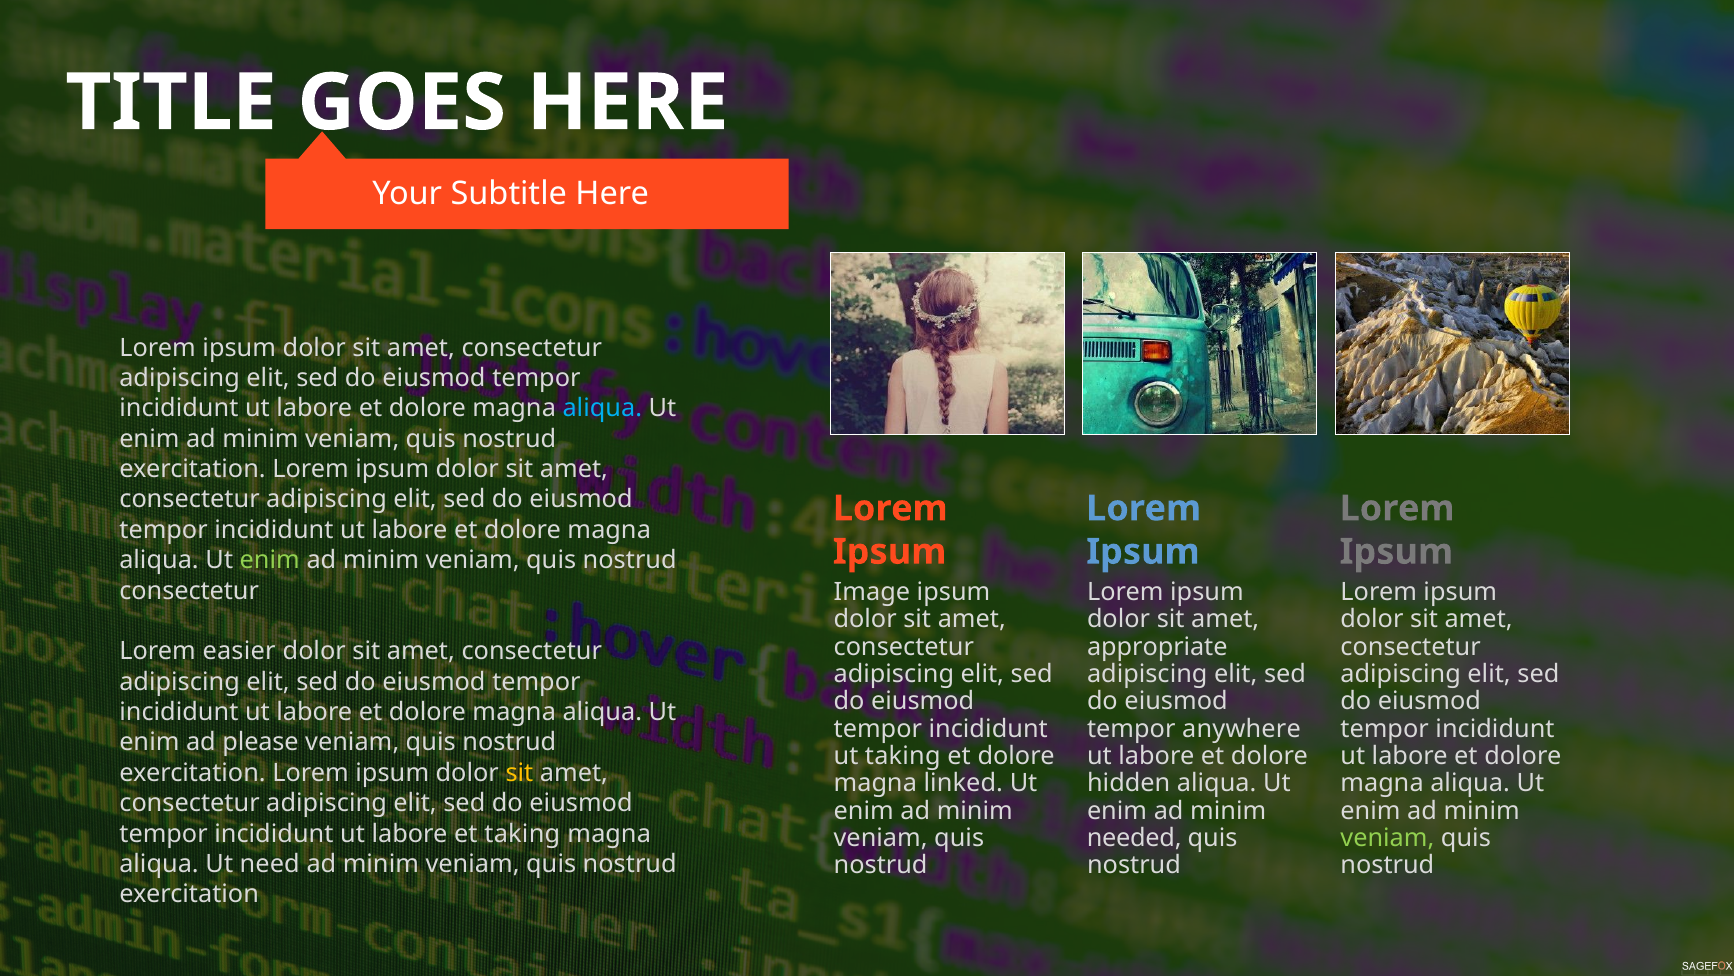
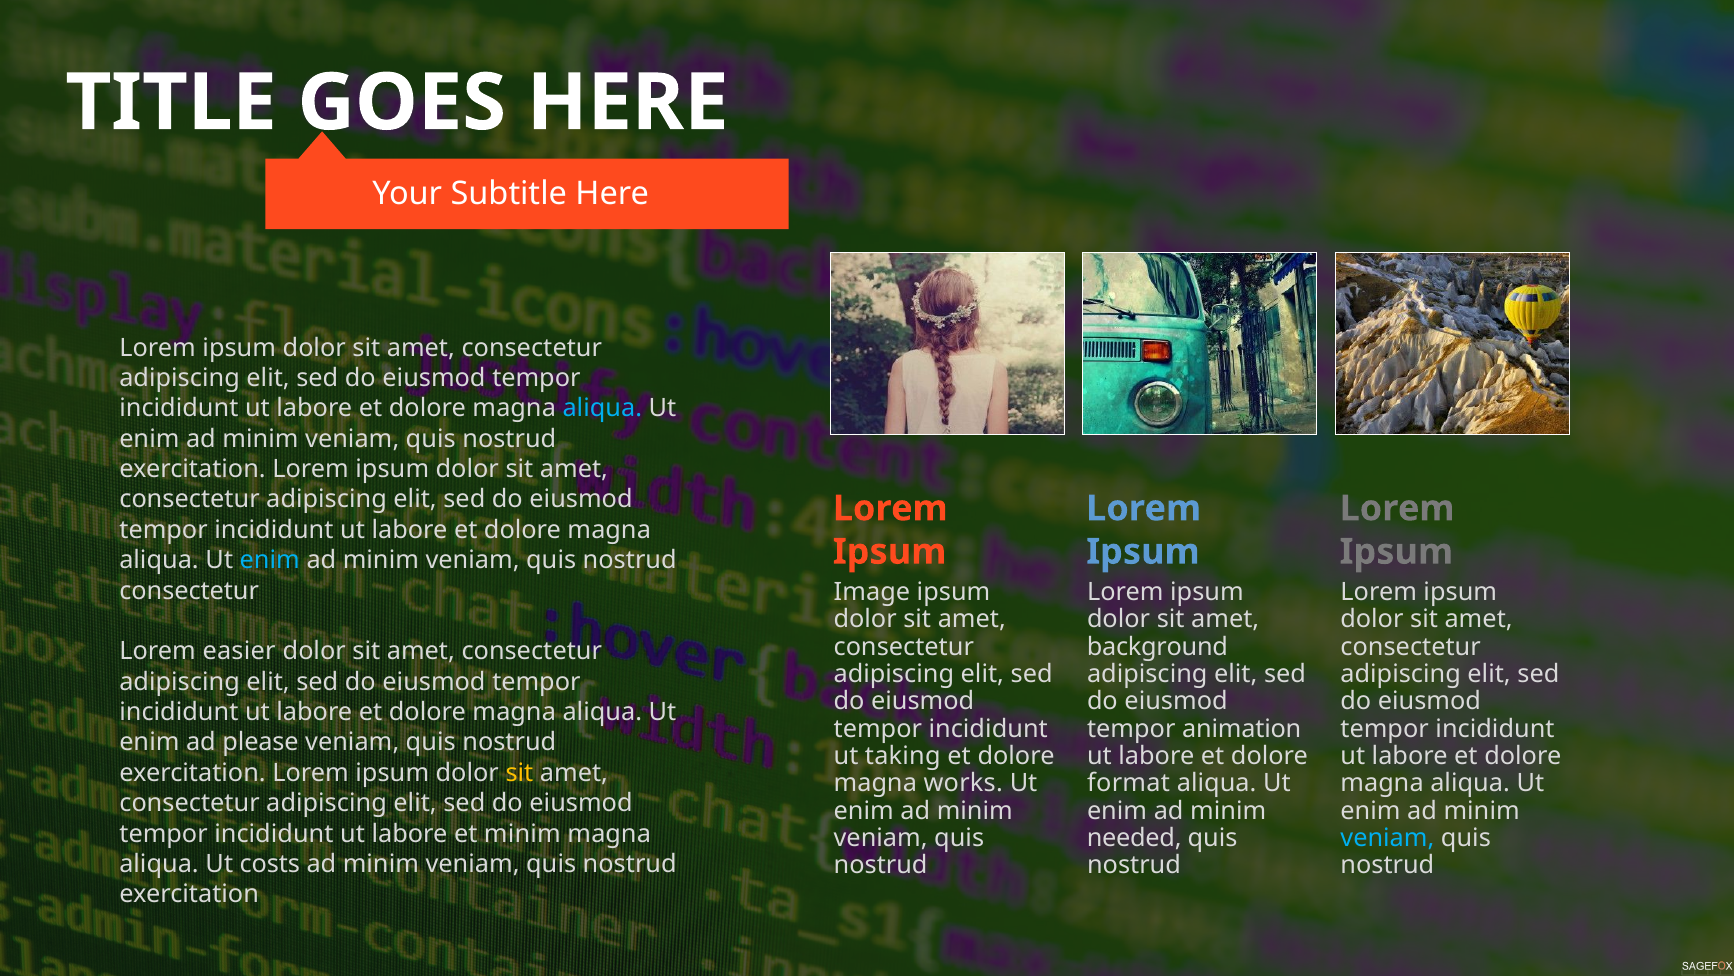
enim colour: light green -> light blue (270, 560)
appropriate: appropriate -> background (1157, 646)
anywhere: anywhere -> animation (1242, 728)
linked: linked -> works (963, 783)
hidden: hidden -> format (1129, 783)
et taking: taking -> minim (522, 833)
veniam colour: light green -> light blue (1387, 838)
need: need -> costs (270, 864)
